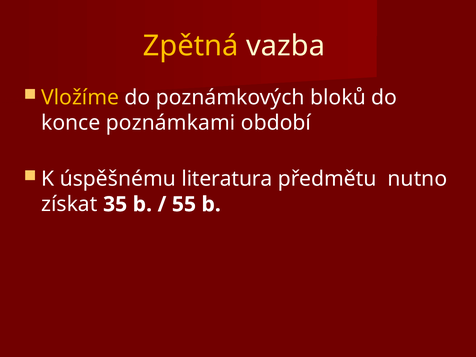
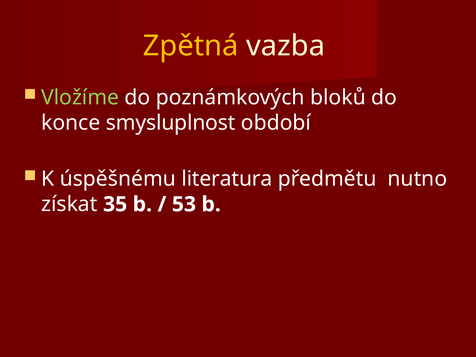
Vložíme colour: yellow -> light green (80, 97)
poznámkami: poznámkami -> smysluplnost (171, 123)
55: 55 -> 53 (184, 204)
